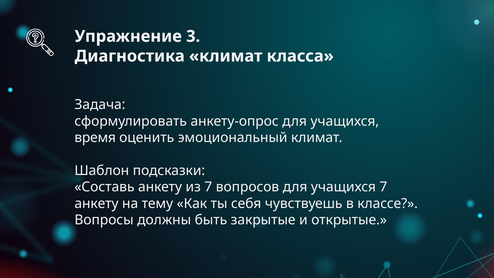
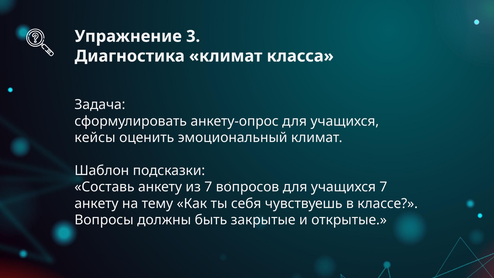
время: время -> кейсы (95, 138)
